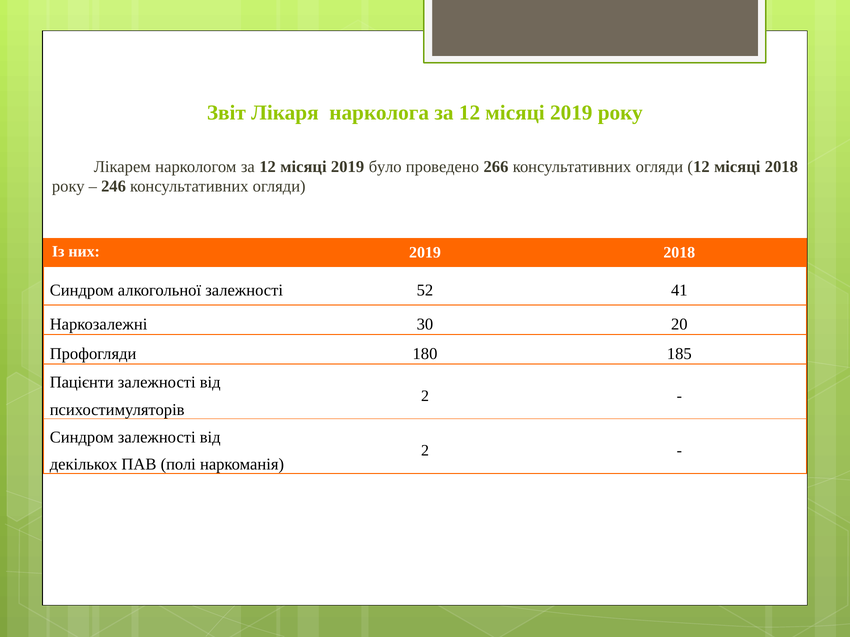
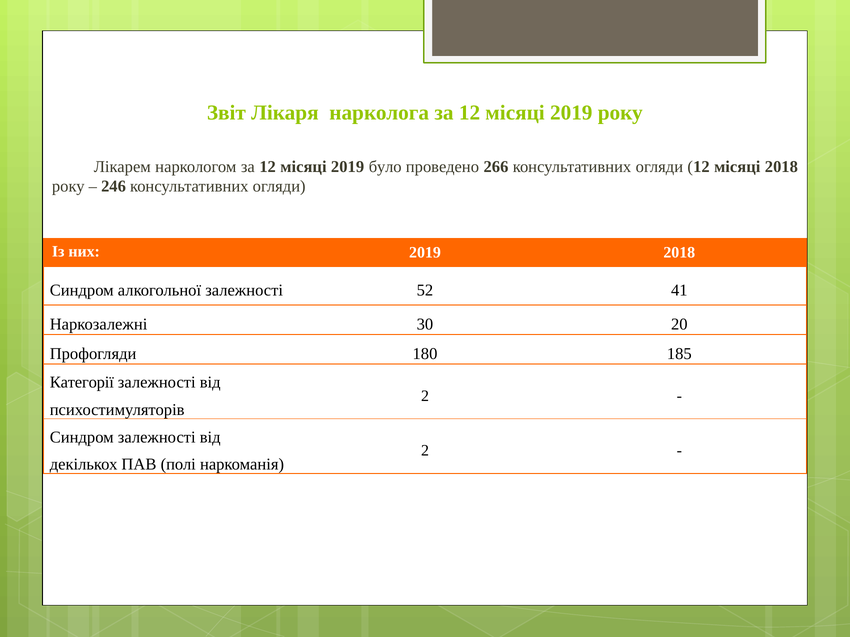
Пацієнти: Пацієнти -> Категорії (82, 383)
